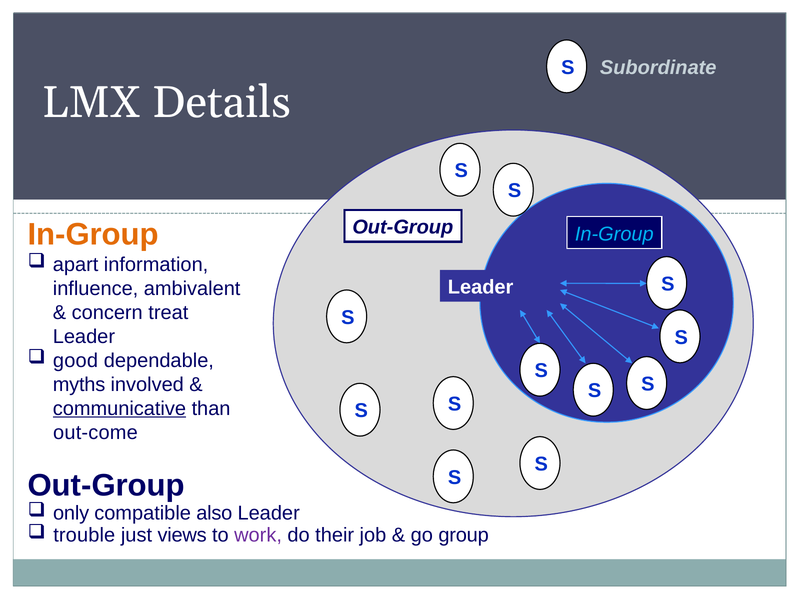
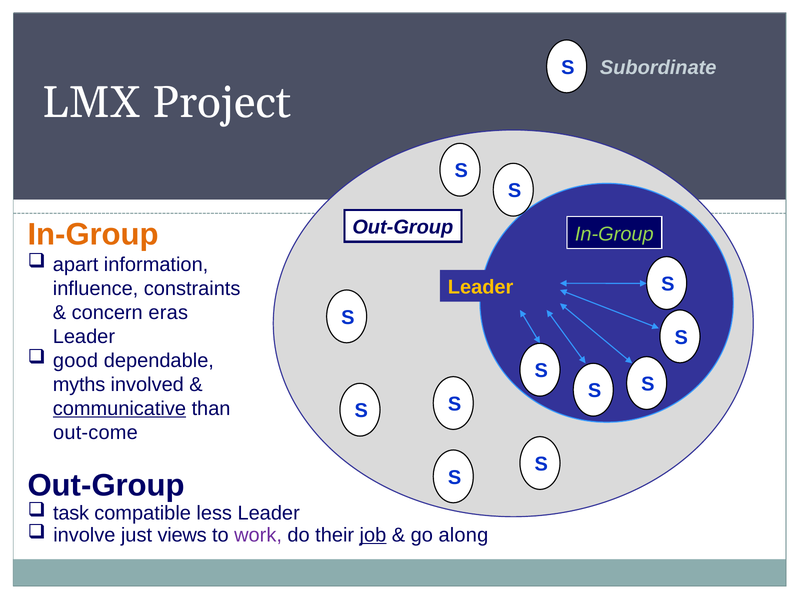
Details: Details -> Project (222, 102)
In-Group colour: light blue -> light green (614, 234)
Leader colour: white -> yellow (481, 287)
ambivalent: ambivalent -> constraints (192, 289)
treat: treat -> eras (168, 313)
only: only -> task (71, 513)
also: also -> less (214, 513)
trouble: trouble -> involve (84, 535)
job underline: none -> present (373, 535)
group: group -> along (463, 535)
